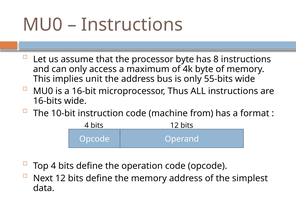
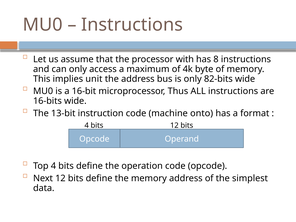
processor byte: byte -> with (185, 59)
55-bits: 55-bits -> 82-bits (218, 79)
10-bit: 10-bit -> 13-bit (63, 113)
from: from -> onto (202, 113)
